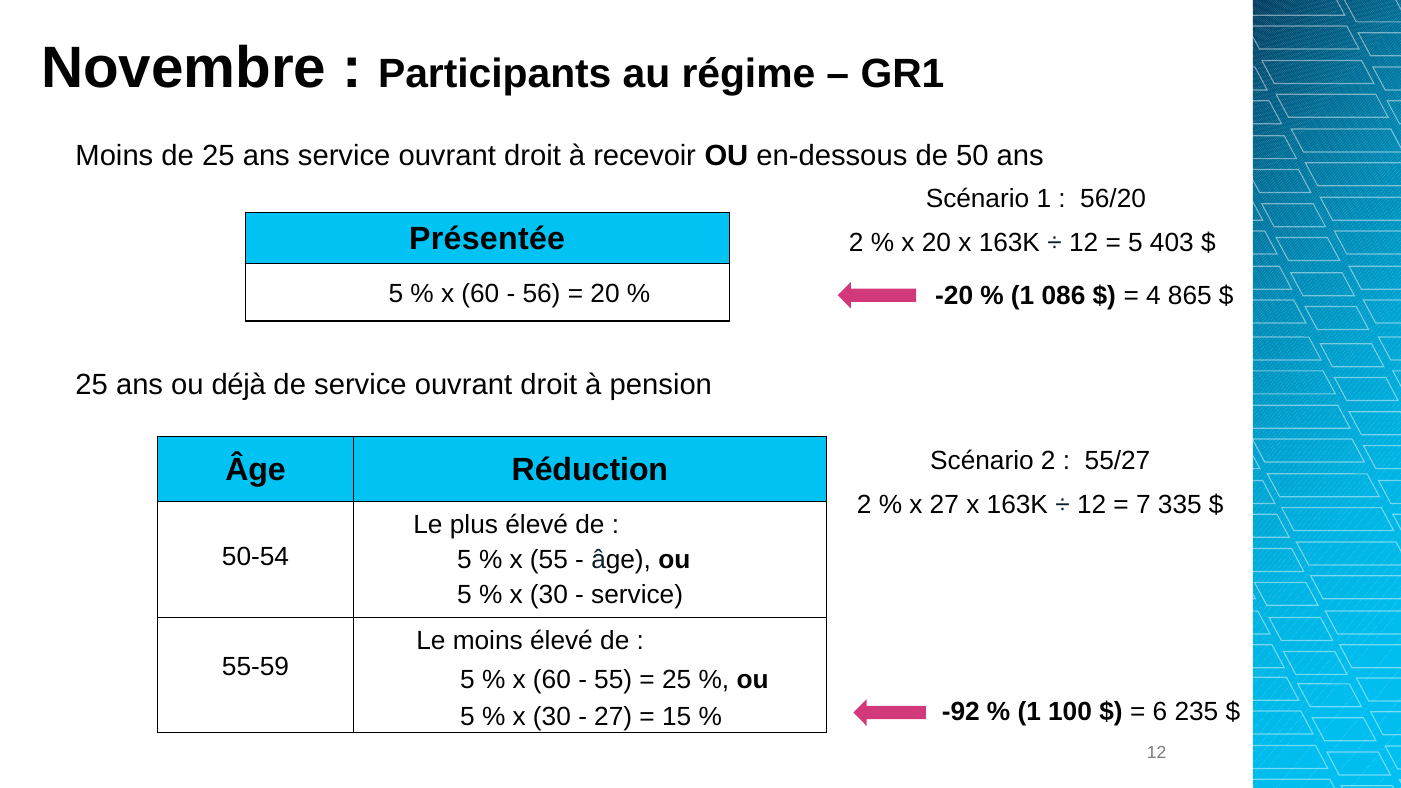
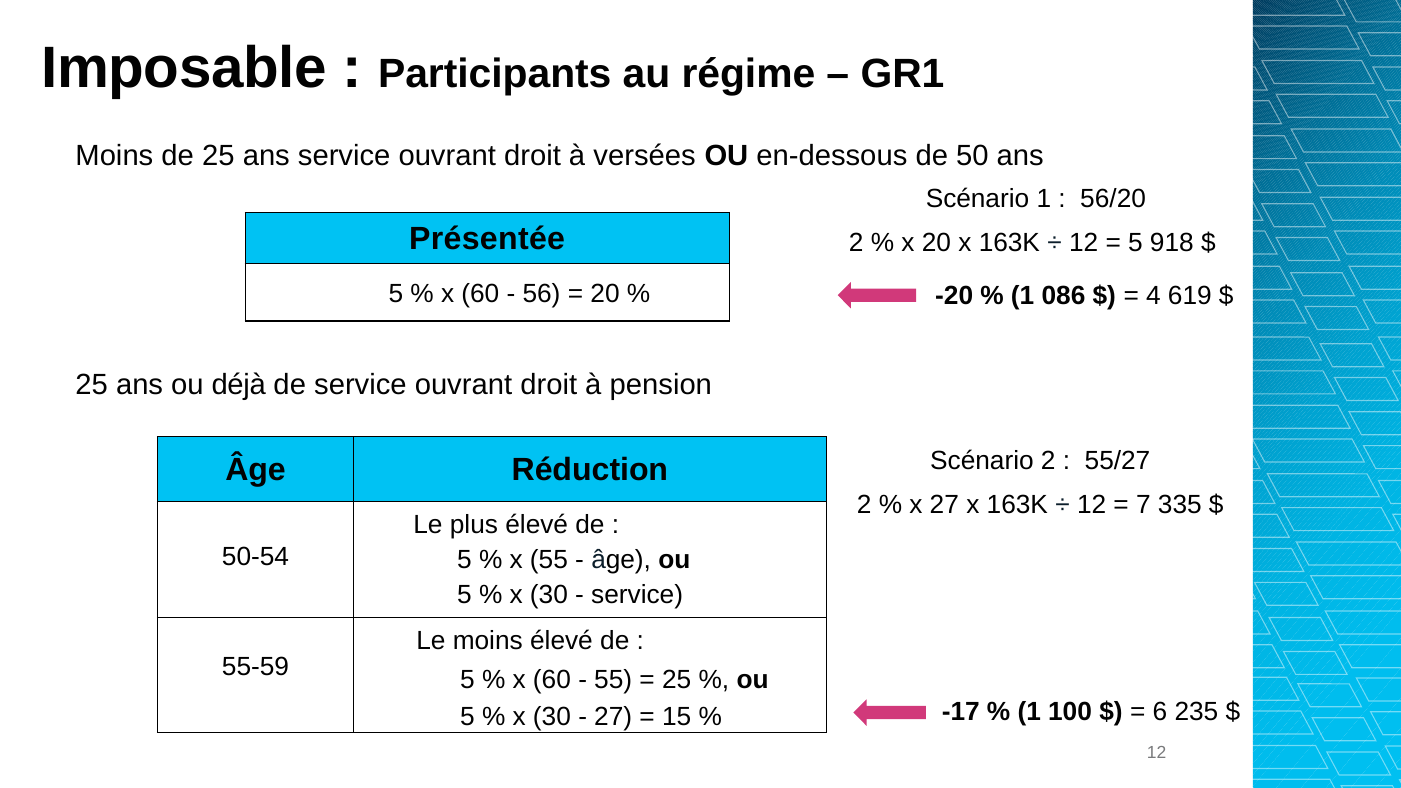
Novembre: Novembre -> Imposable (184, 68)
recevoir: recevoir -> versées (645, 156)
403: 403 -> 918 (1172, 243)
865: 865 -> 619 (1190, 296)
-92: -92 -> -17 (961, 712)
